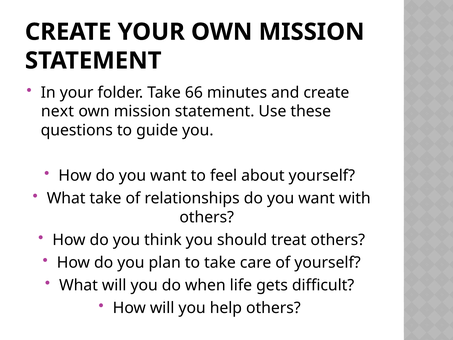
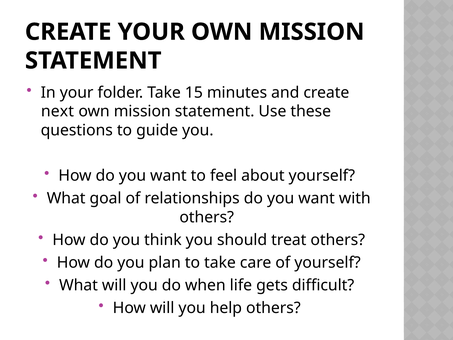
66: 66 -> 15 (194, 93)
What take: take -> goal (106, 198)
